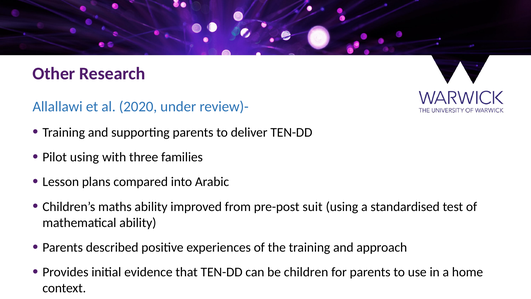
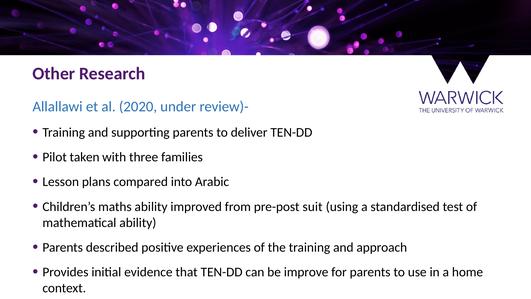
Pilot using: using -> taken (85, 157)
children: children -> improve (306, 272)
